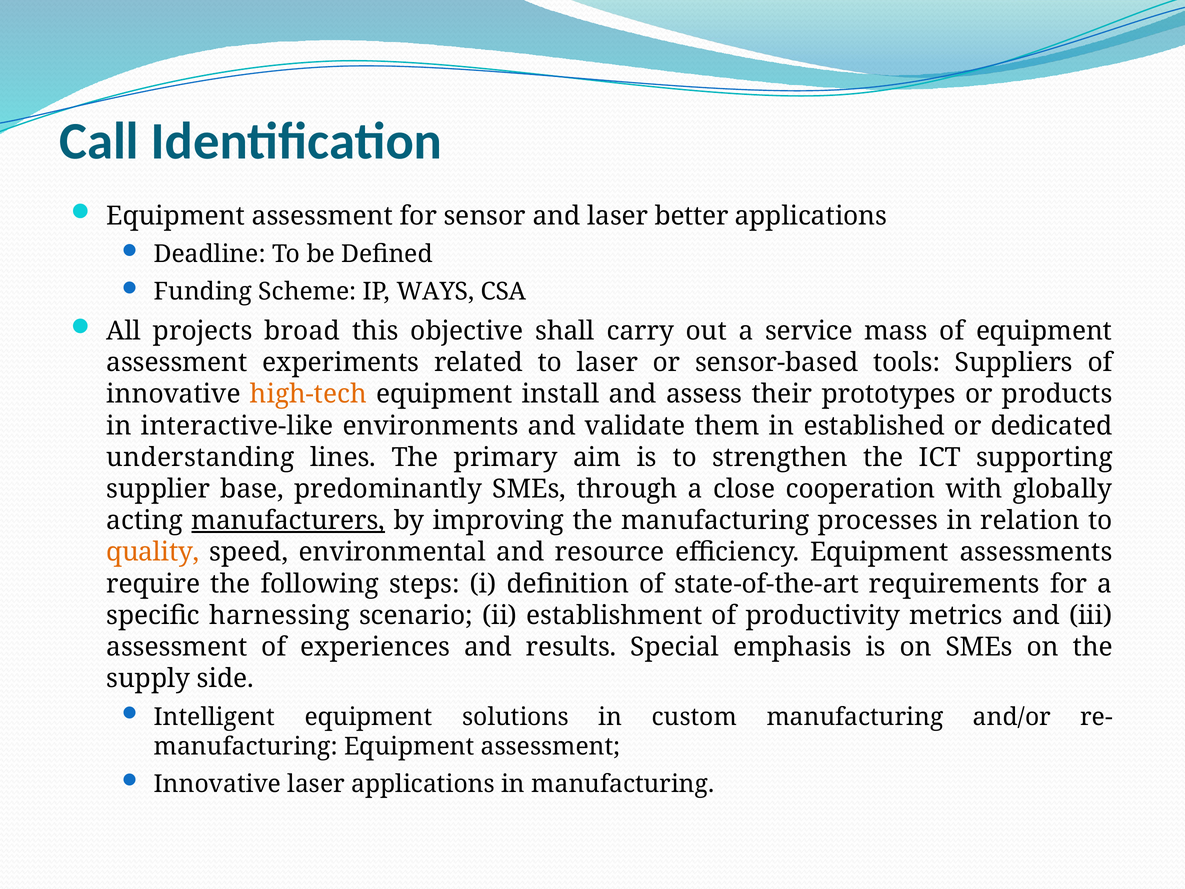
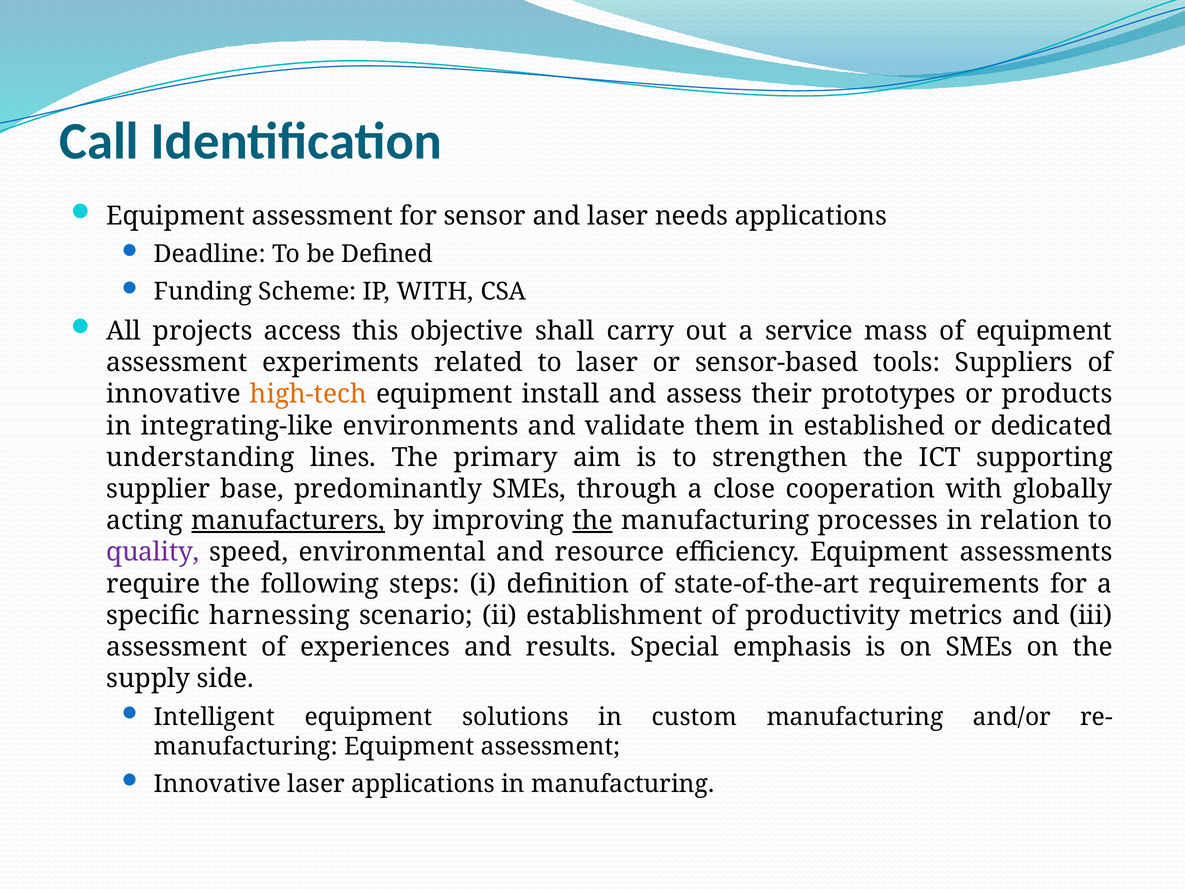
better: better -> needs (692, 216)
IP WAYS: WAYS -> WITH (435, 292)
broad: broad -> access (302, 331)
interactive-like: interactive-like -> integrating-like (237, 426)
the underline: none -> present (593, 521)
quality colour: orange -> purple (153, 552)
